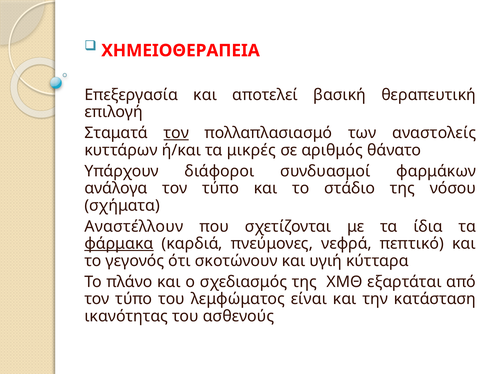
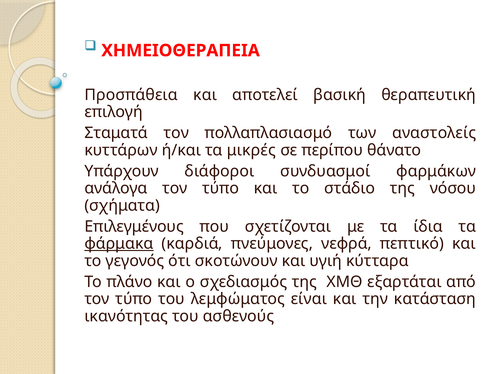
Επεξεργασία: Επεξεργασία -> Προσπάθεια (131, 95)
τον underline: present -> none (176, 133)
αριθμός: αριθμός -> περίπου (332, 150)
Αναστέλλουν: Αναστέλλουν -> Επιλεγμένους (134, 226)
